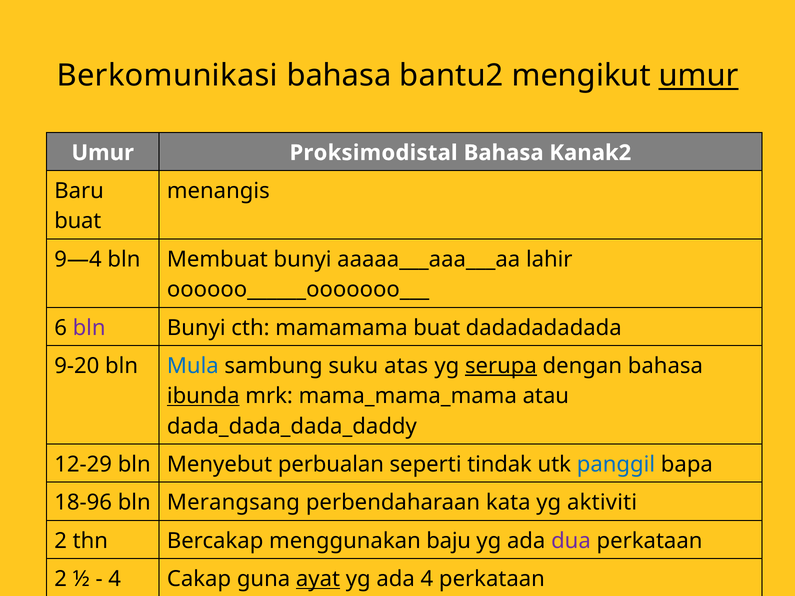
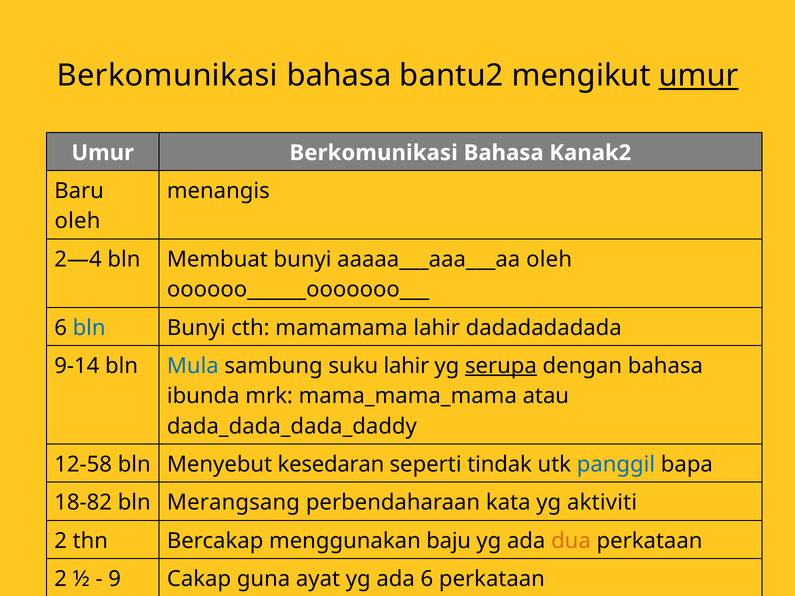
Umur Proksimodistal: Proksimodistal -> Berkomunikasi (374, 153)
buat: buat -> oleh (78, 221)
9—4: 9—4 -> 2—4 (78, 259)
lahir: lahir -> oleh (549, 259)
bln colour: purple -> blue (89, 328)
mamamama buat: buat -> lahir (437, 328)
9-20: 9-20 -> 9-14 (77, 366)
suku atas: atas -> lahir (406, 366)
ibunda underline: present -> none (203, 396)
12-29: 12-29 -> 12-58 (83, 465)
perbualan: perbualan -> kesedaran (331, 465)
18-96: 18-96 -> 18-82 (83, 503)
dua colour: purple -> orange (571, 541)
4: 4 -> 9 (115, 579)
ayat underline: present -> none (318, 579)
ada 4: 4 -> 6 (427, 579)
